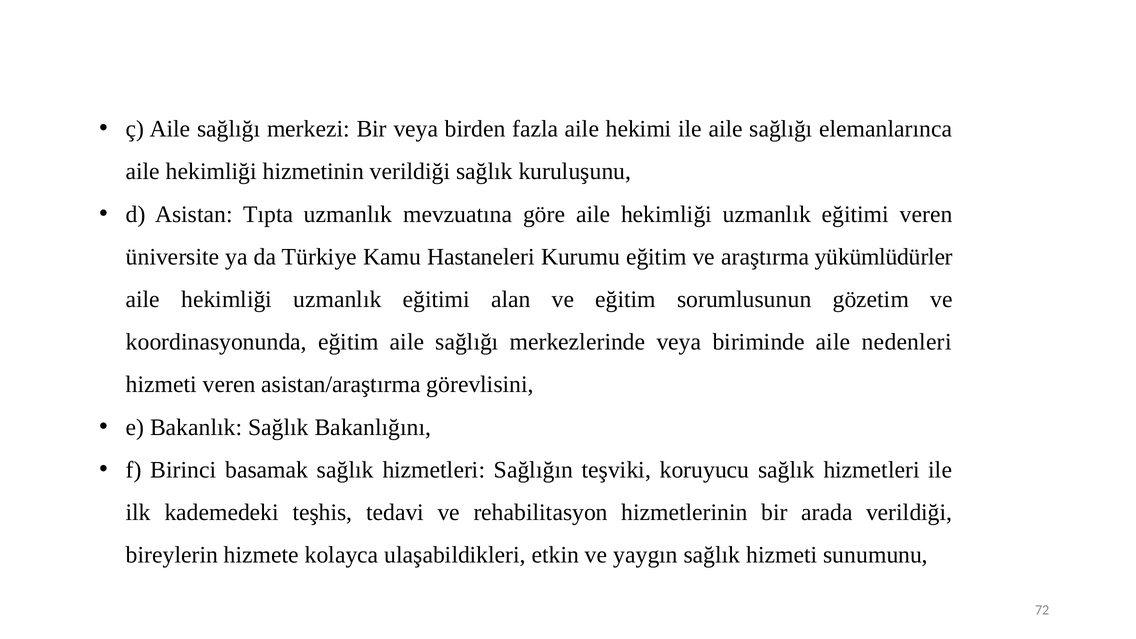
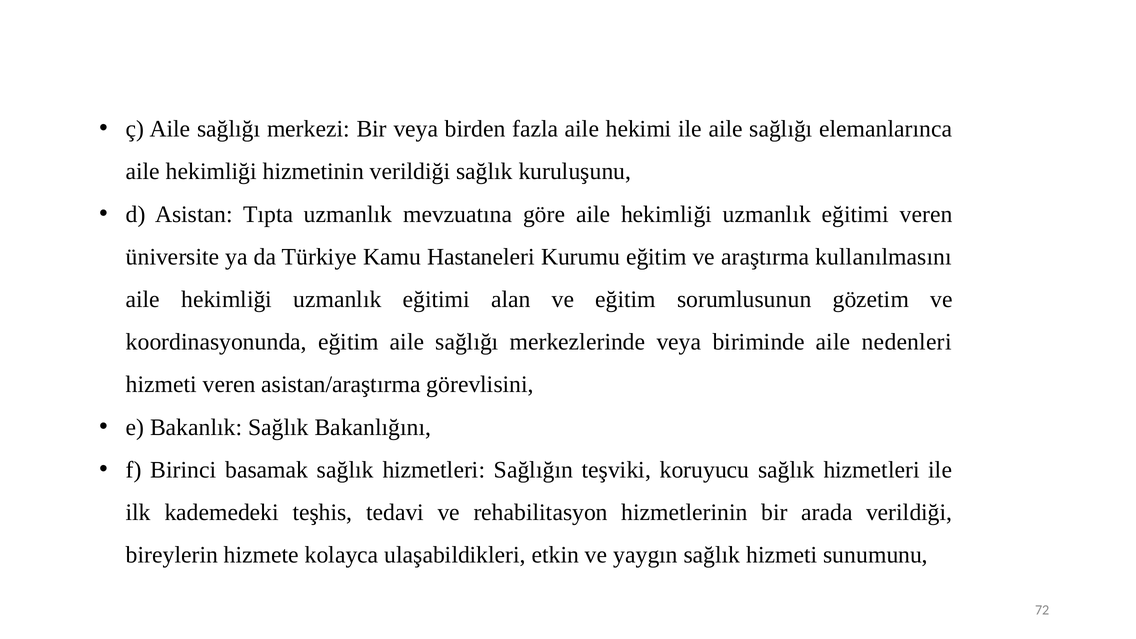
yükümlüdürler: yükümlüdürler -> kullanılmasını (884, 257)
